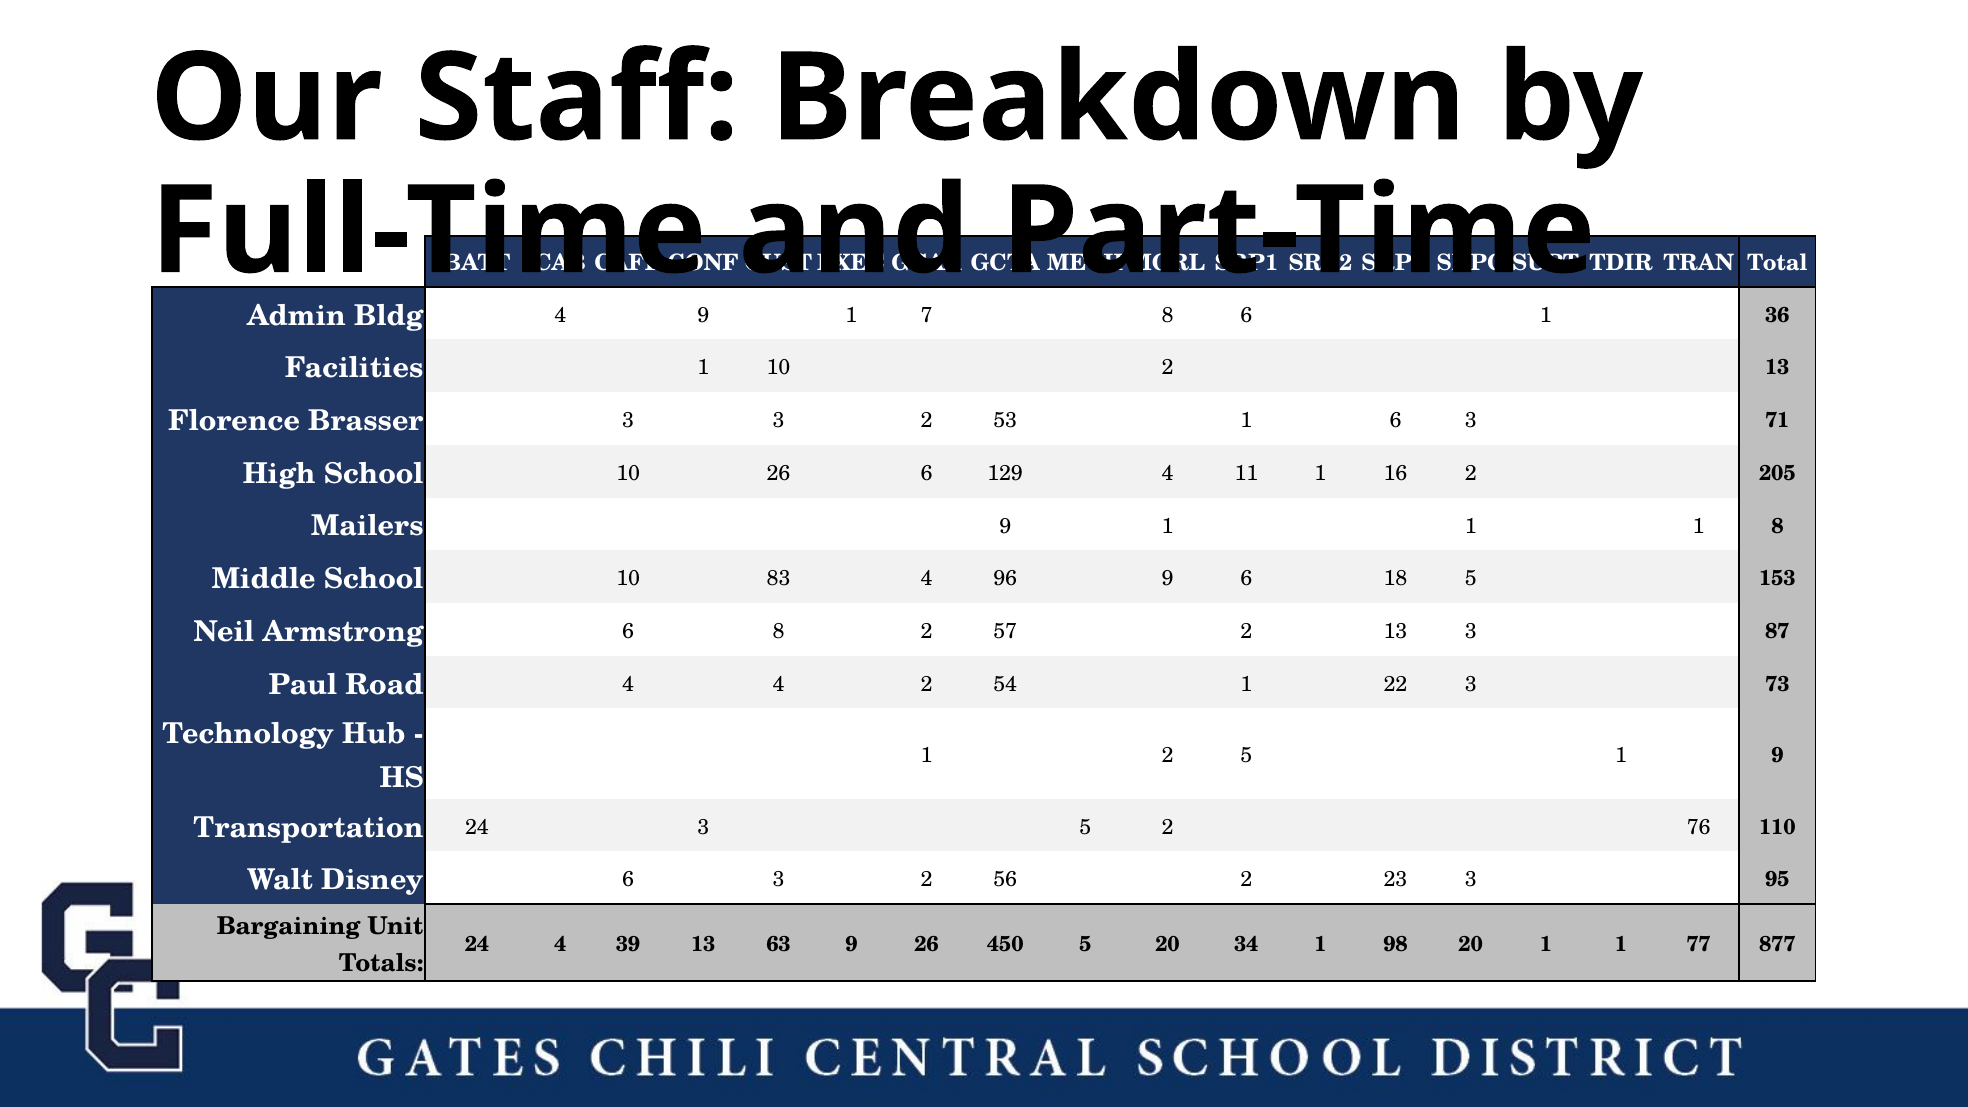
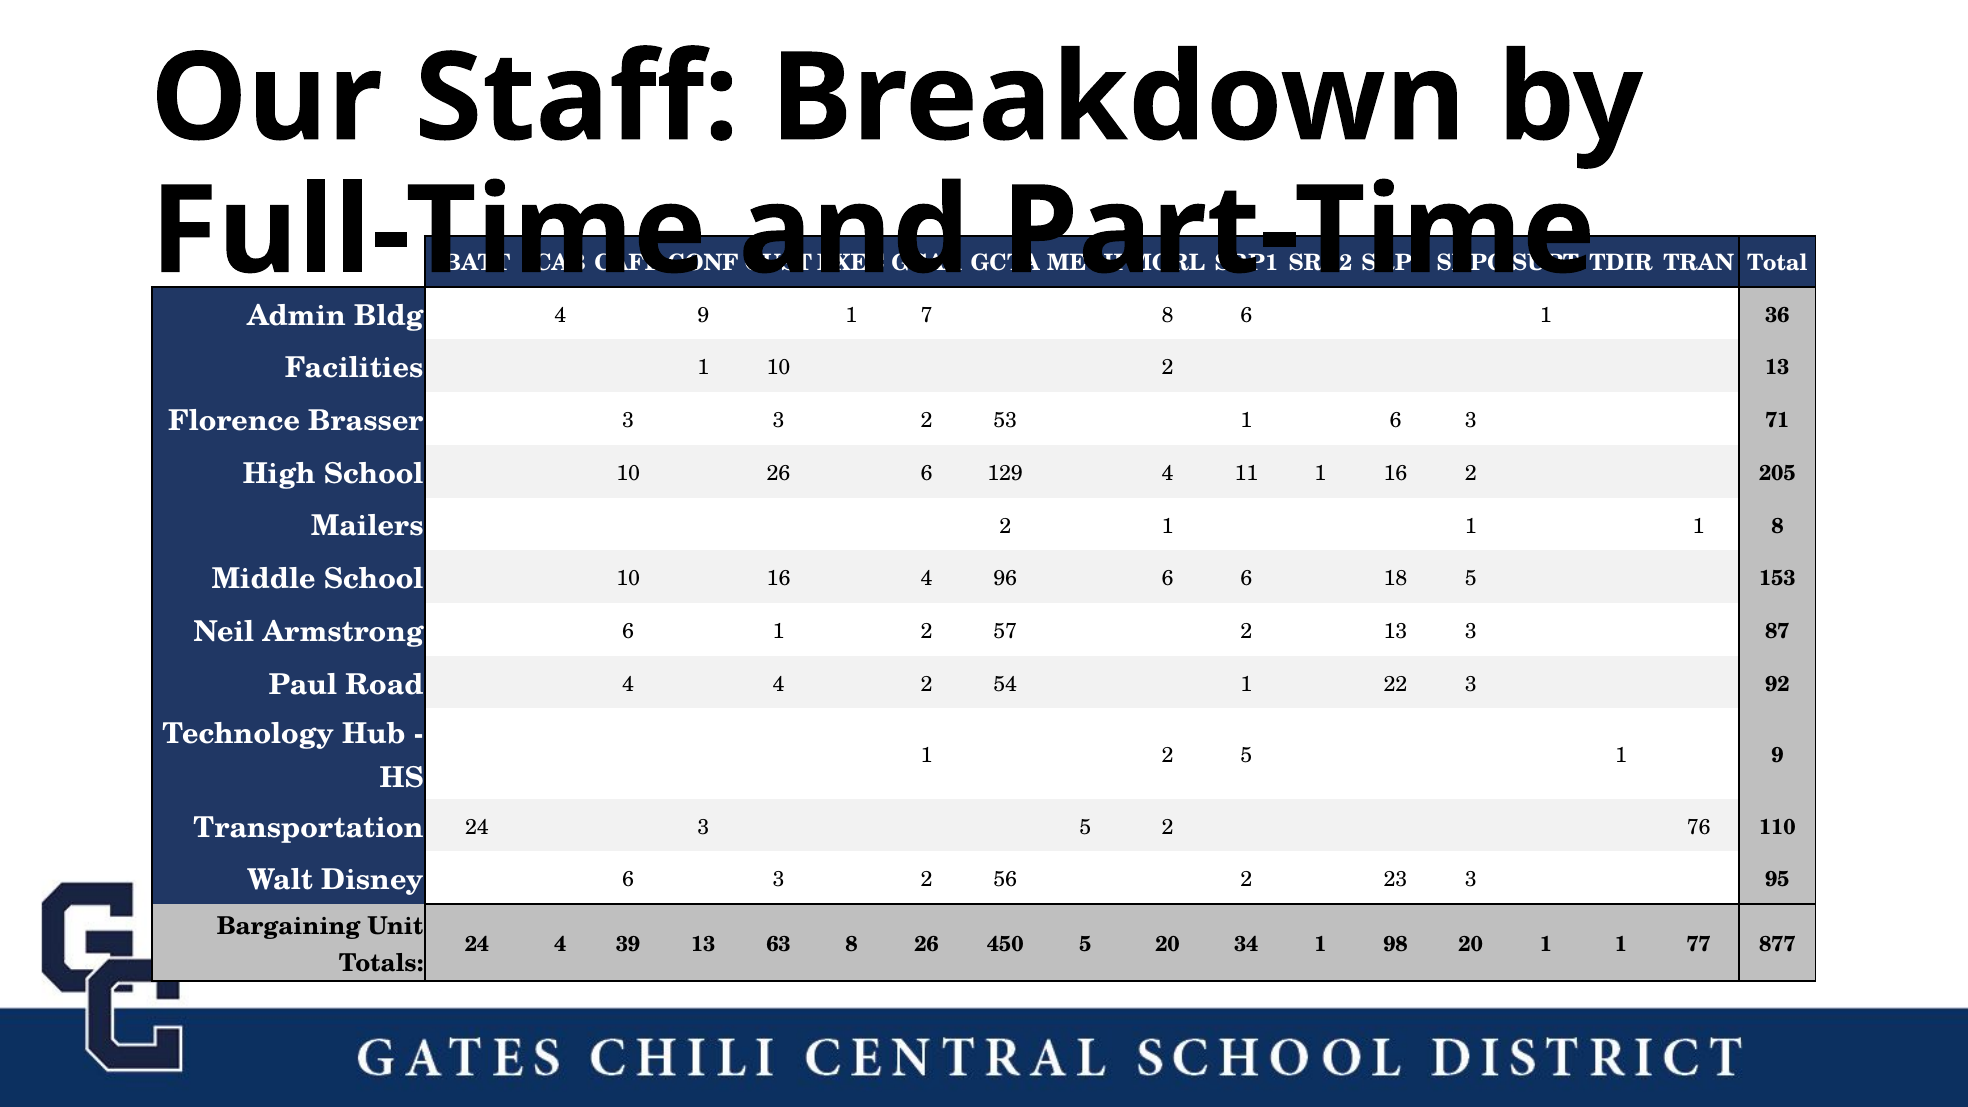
Mailers 9: 9 -> 2 (1005, 526)
10 83: 83 -> 16 (779, 579)
96 9: 9 -> 6 (1168, 579)
Armstrong 6 8: 8 -> 1 (779, 631)
73: 73 -> 92 (1777, 684)
63 9: 9 -> 8 (851, 945)
